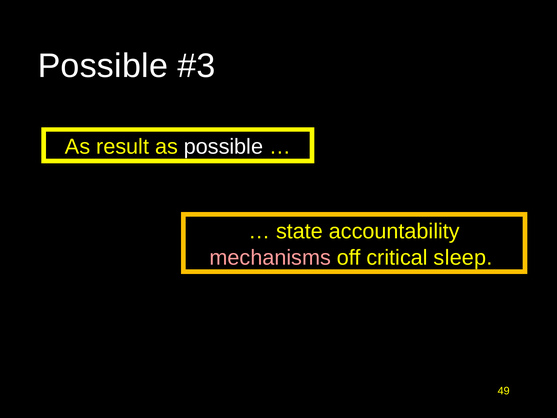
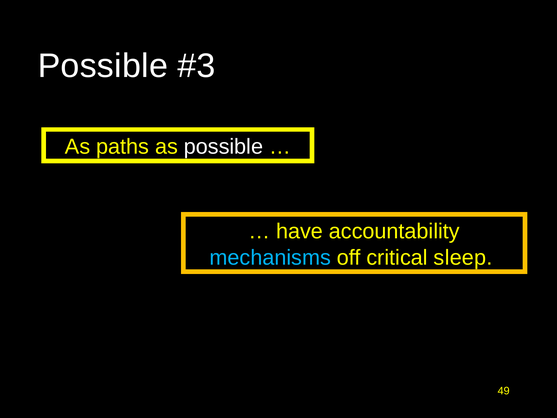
result: result -> paths (123, 147)
state: state -> have (299, 231)
mechanisms colour: pink -> light blue (270, 257)
